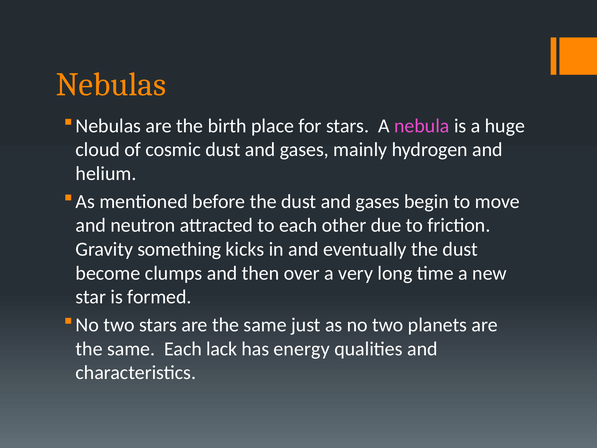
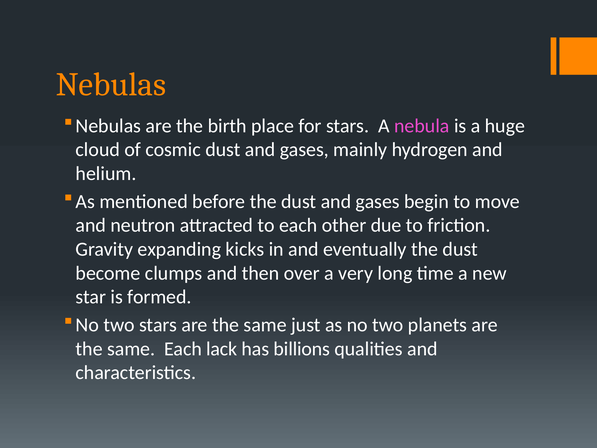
something: something -> expanding (179, 249)
energy: energy -> billions (302, 349)
